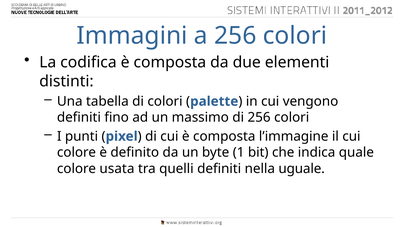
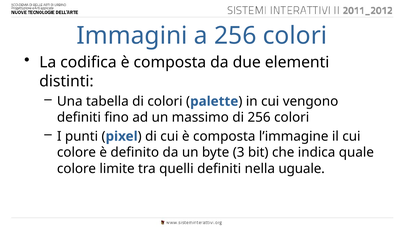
1: 1 -> 3 (239, 152)
usata: usata -> limite (117, 168)
